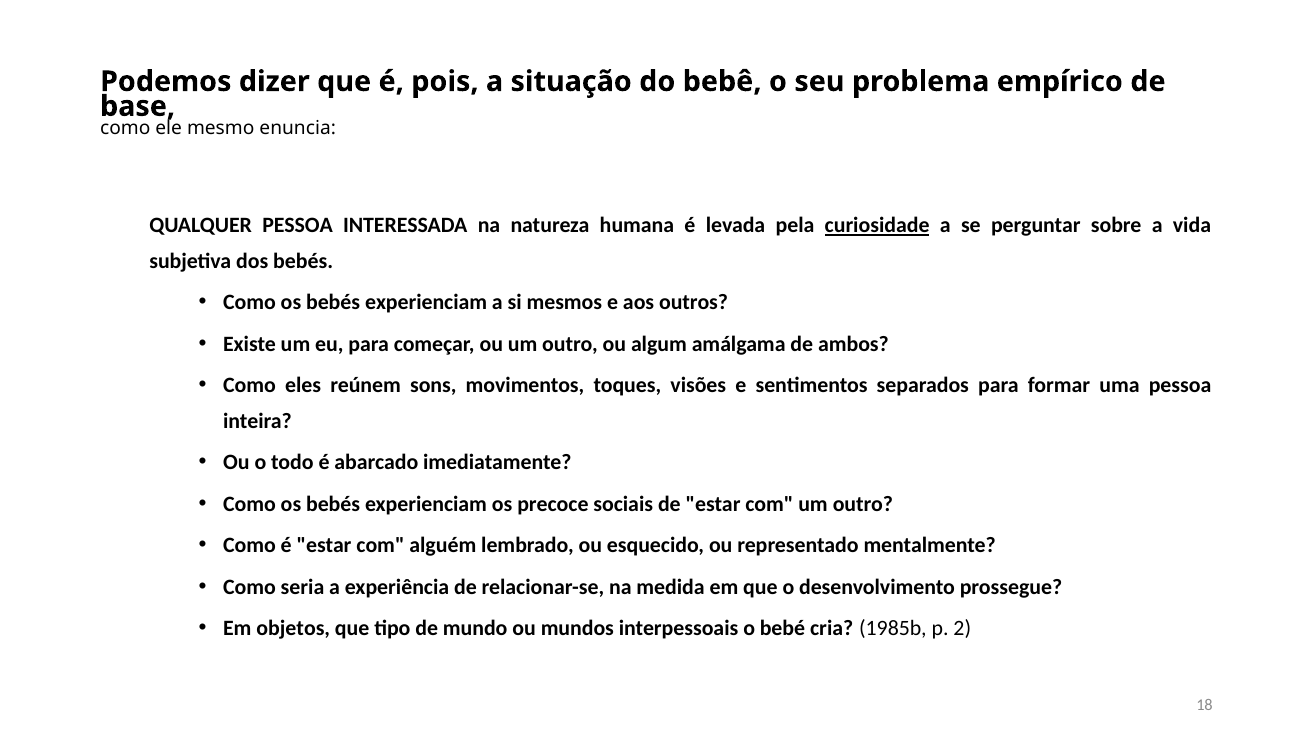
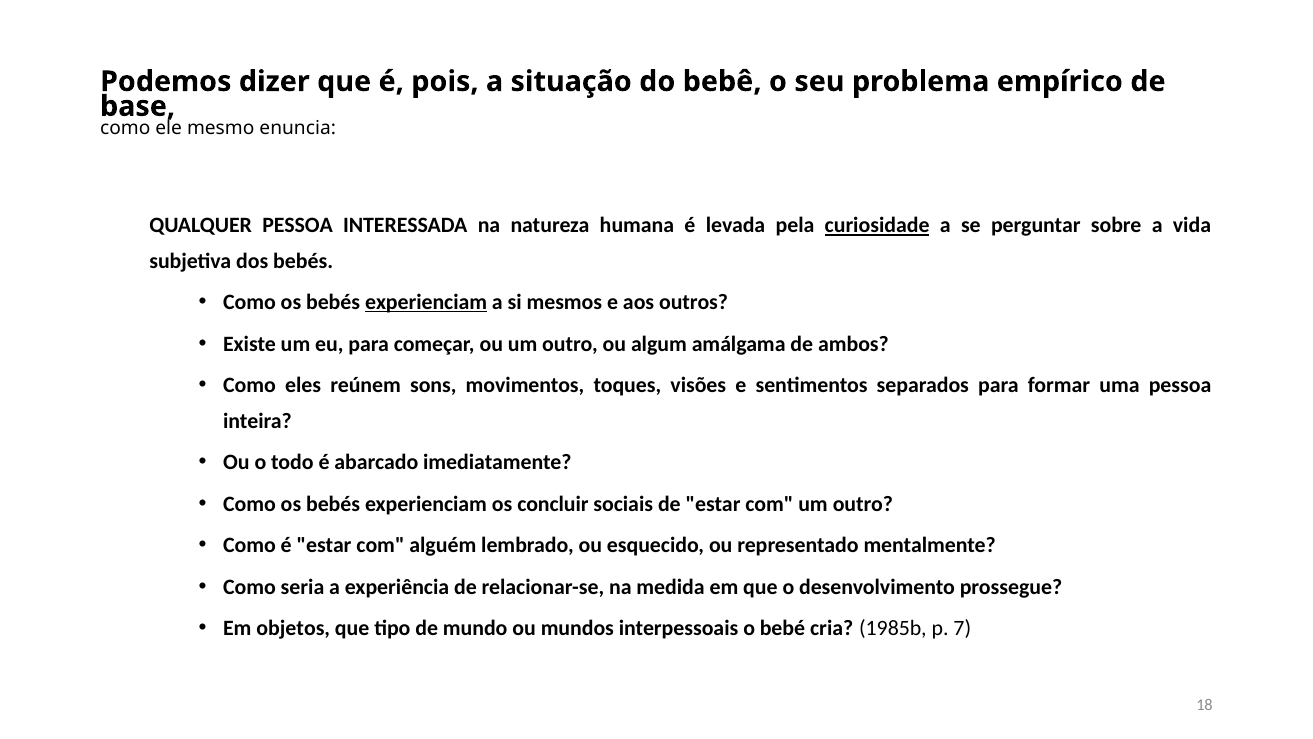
experienciam underline: none -> present (426, 302)
precoce: precoce -> concluir (553, 504)
2: 2 -> 7 (962, 628)
